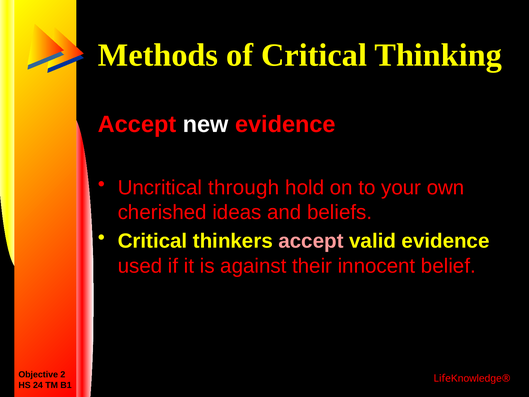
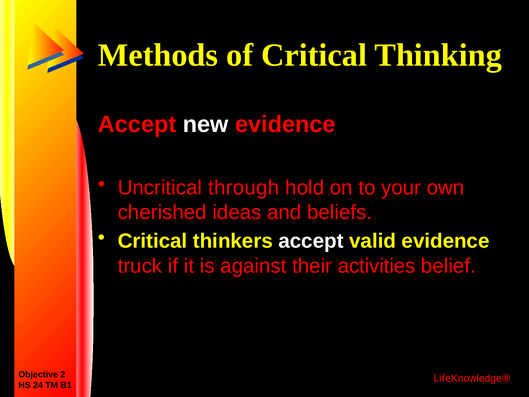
accept colour: pink -> white (311, 241)
used: used -> truck (140, 266)
innocent: innocent -> activities (377, 266)
